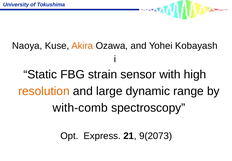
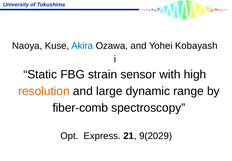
Akira colour: orange -> blue (82, 46)
with-comb: with-comb -> fiber-comb (80, 108)
9(2073: 9(2073 -> 9(2029 (156, 136)
